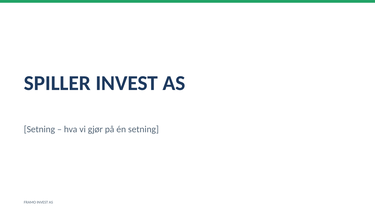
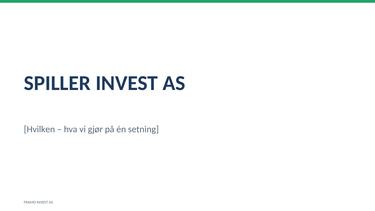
Setning: Setning -> Hvilken (39, 129)
